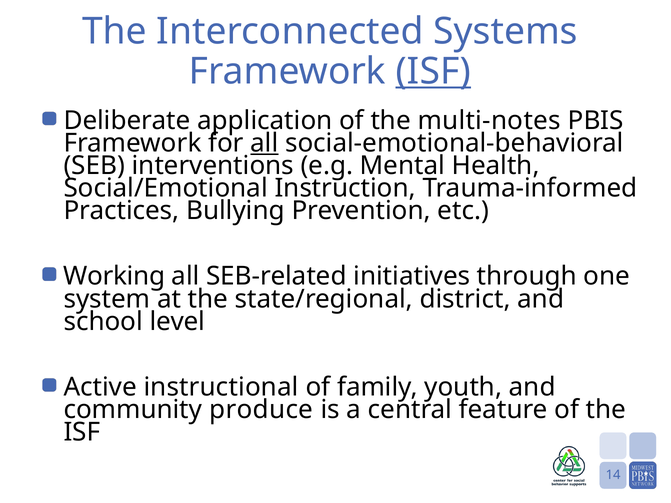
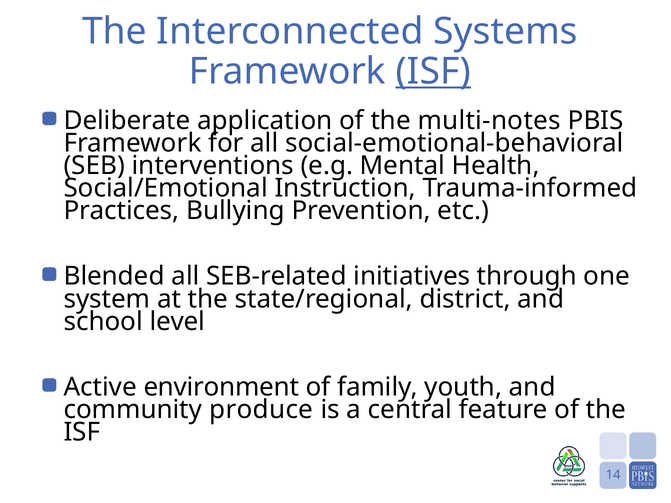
all underline: present -> none (264, 143)
Working: Working -> Blended (114, 277)
instructional: instructional -> environment (221, 387)
